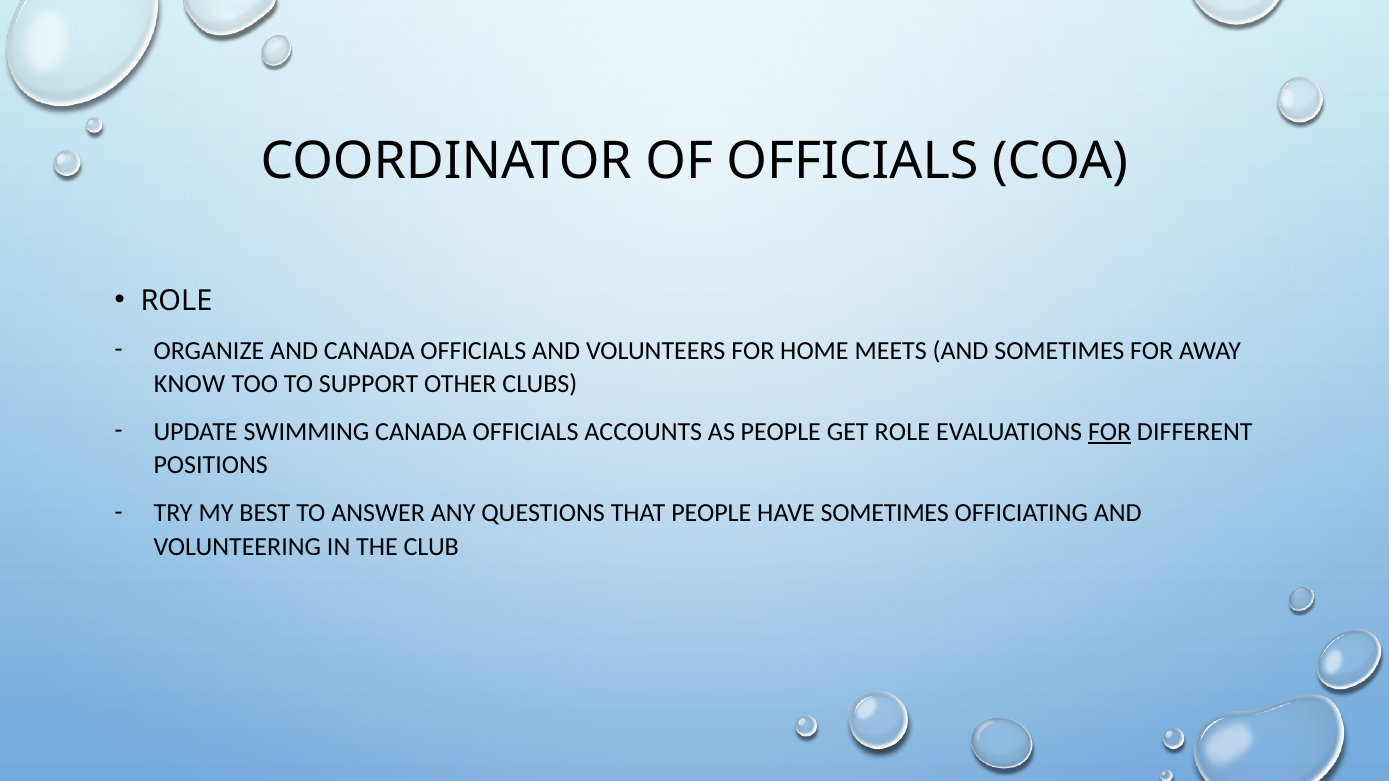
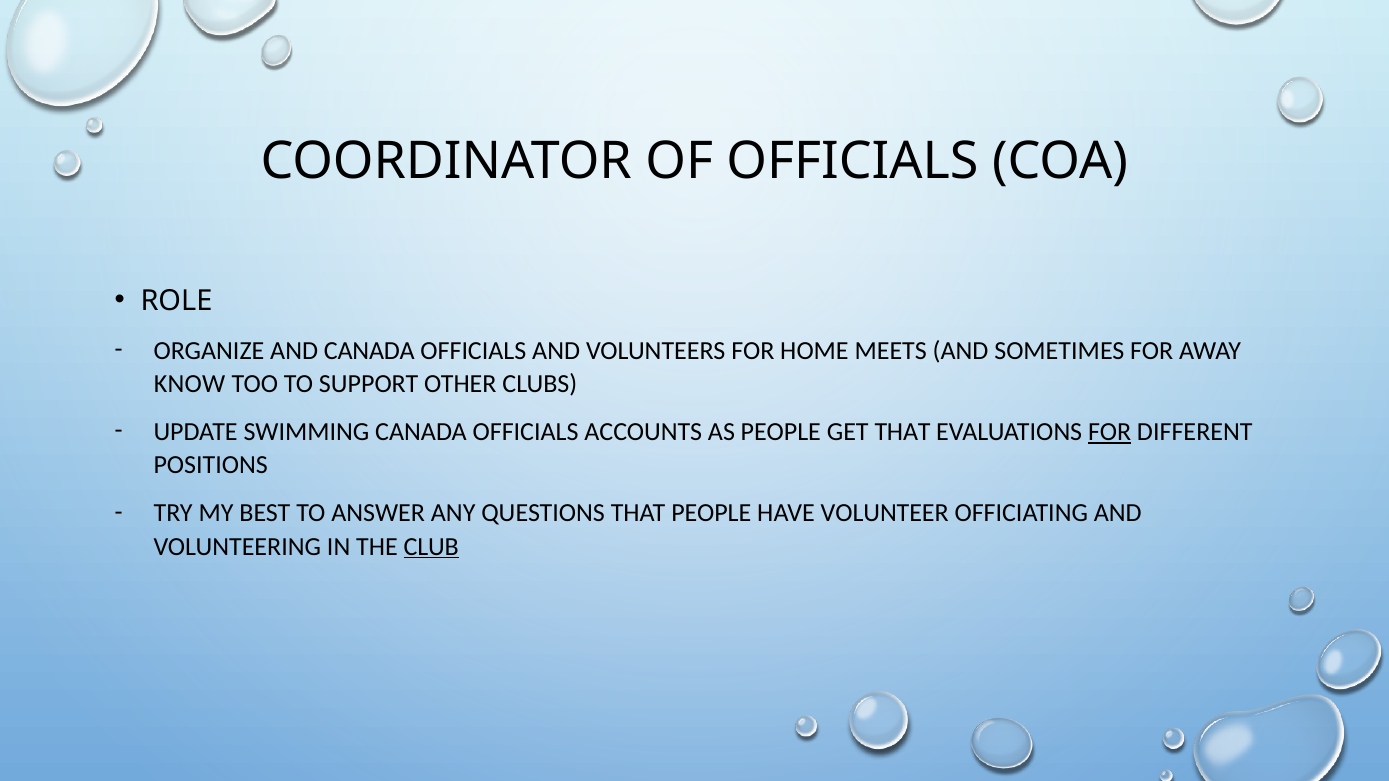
GET ROLE: ROLE -> THAT (903, 432)
HAVE SOMETIMES: SOMETIMES -> VOLUNTEER (885, 513)
CLUB underline: none -> present (431, 547)
